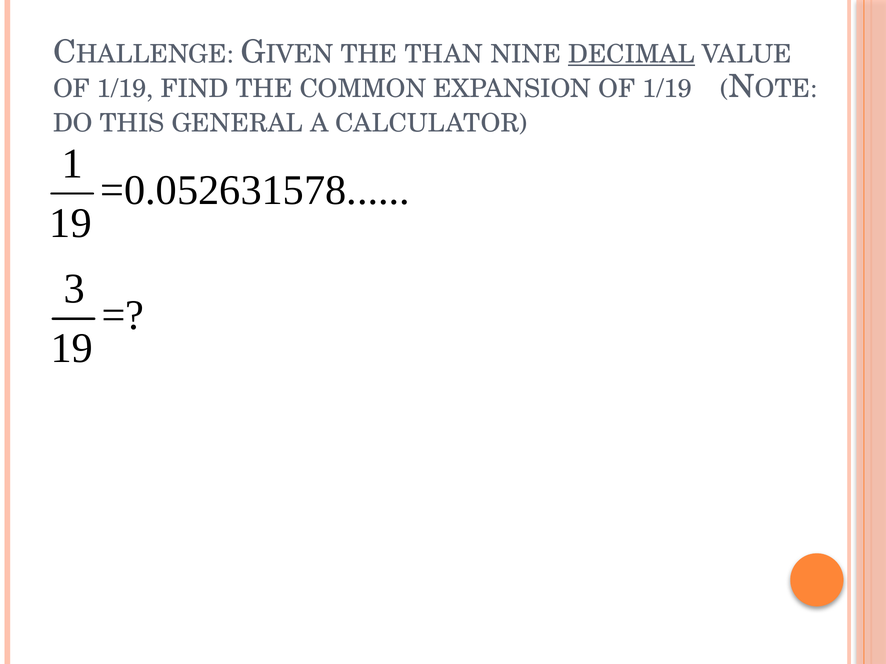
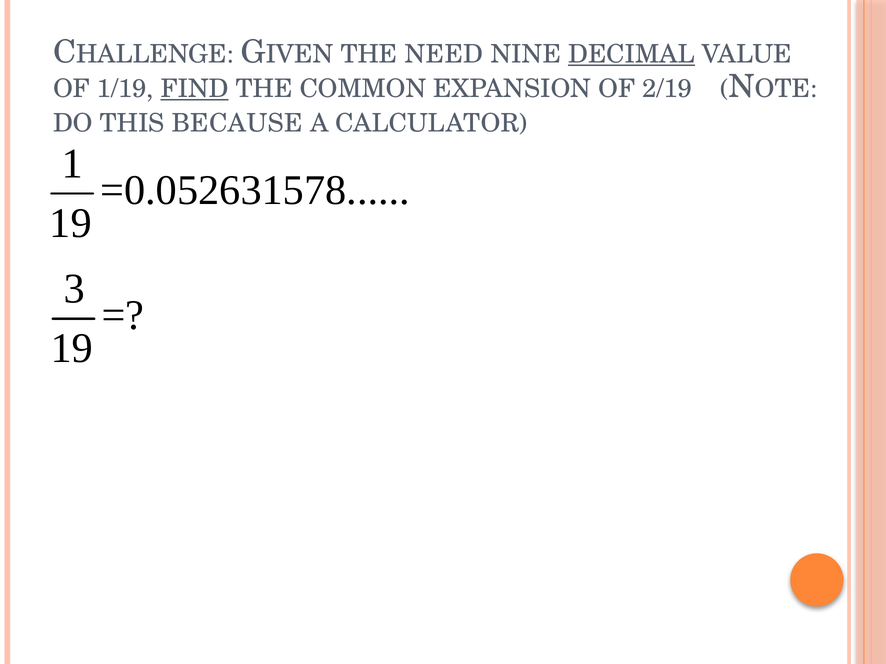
THAN: THAN -> NEED (444, 54)
FIND underline: none -> present (195, 89)
EXPANSION OF 1/19: 1/19 -> 2/19 (667, 89)
GENERAL: GENERAL -> BECAUSE (237, 124)
